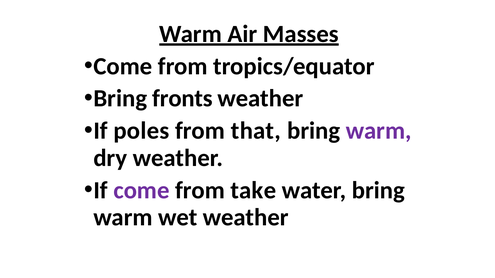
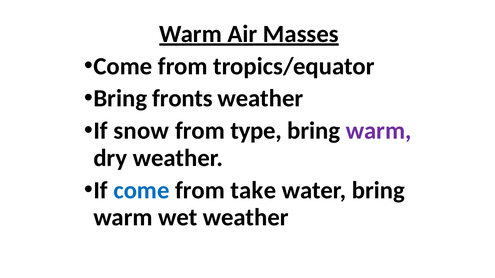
poles: poles -> snow (141, 131)
that: that -> type (256, 131)
come colour: purple -> blue (141, 190)
